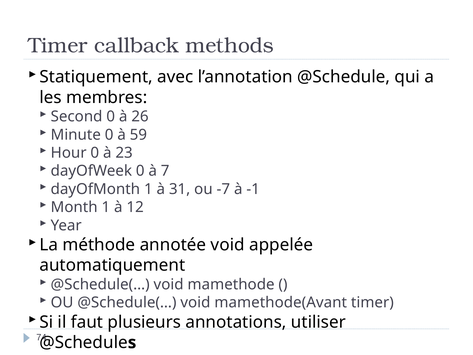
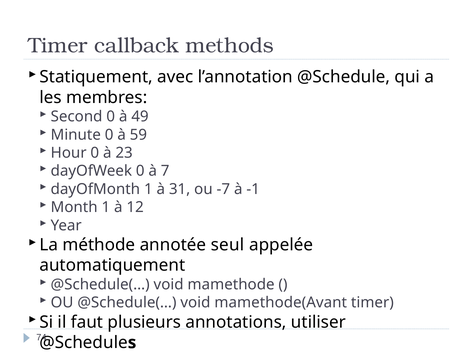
26: 26 -> 49 (140, 116)
annotée void: void -> seul (228, 245)
